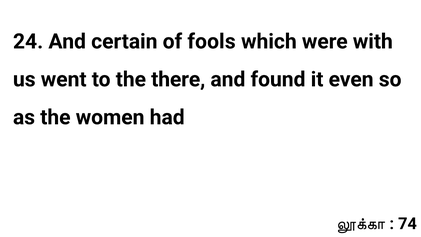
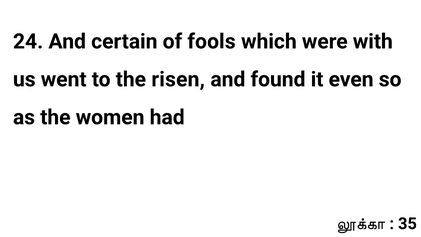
there: there -> risen (178, 79)
74: 74 -> 35 (407, 224)
